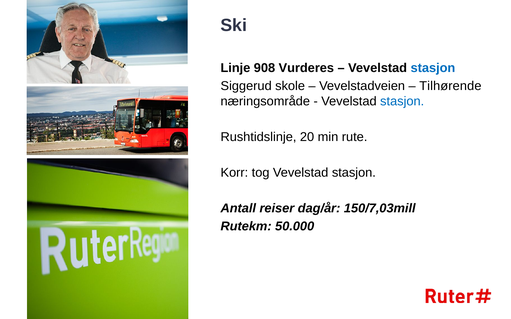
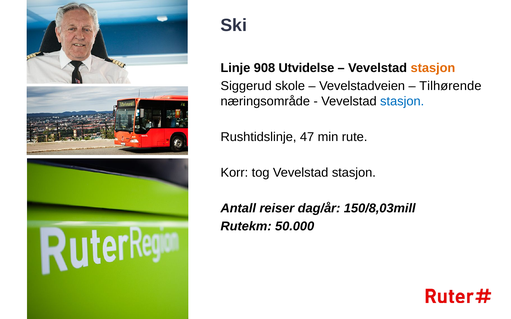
Vurderes: Vurderes -> Utvidelse (306, 68)
stasjon colour: blue -> orange (433, 68)
20: 20 -> 47 (307, 137)
150/7,03mill: 150/7,03mill -> 150/8,03mill (380, 209)
